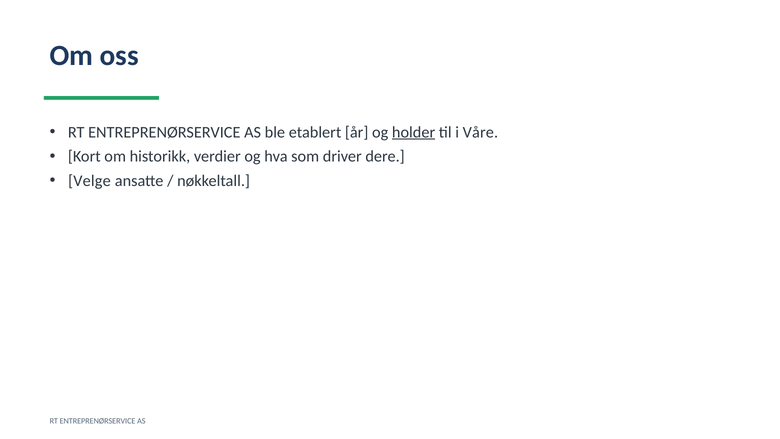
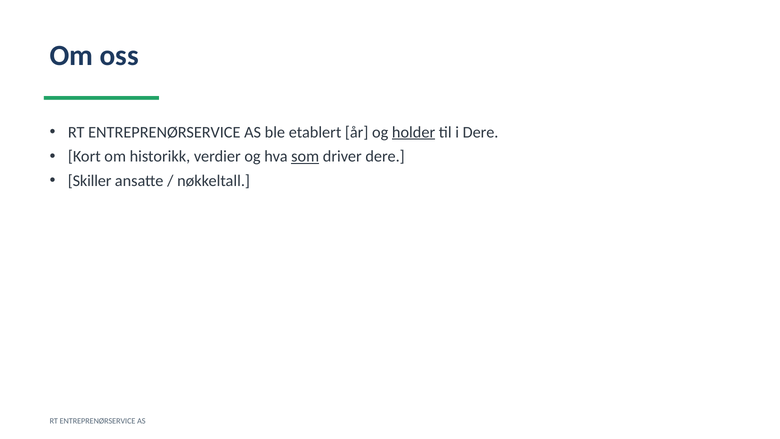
i Våre: Våre -> Dere (481, 132)
som underline: none -> present (305, 156)
Velge: Velge -> Skiller (90, 181)
